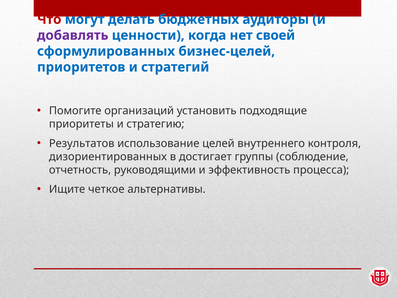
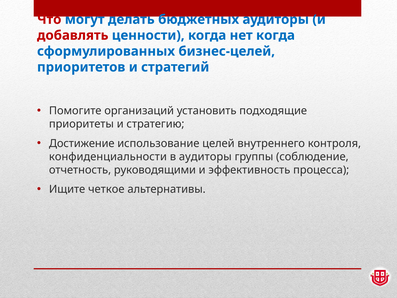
добавлять colour: purple -> red (73, 35)
нет своей: своей -> когда (275, 35)
Результатов: Результатов -> Достижение (82, 143)
дизориентированных: дизориентированных -> конфиденциальности (108, 157)
в достигает: достигает -> аудиторы (205, 157)
